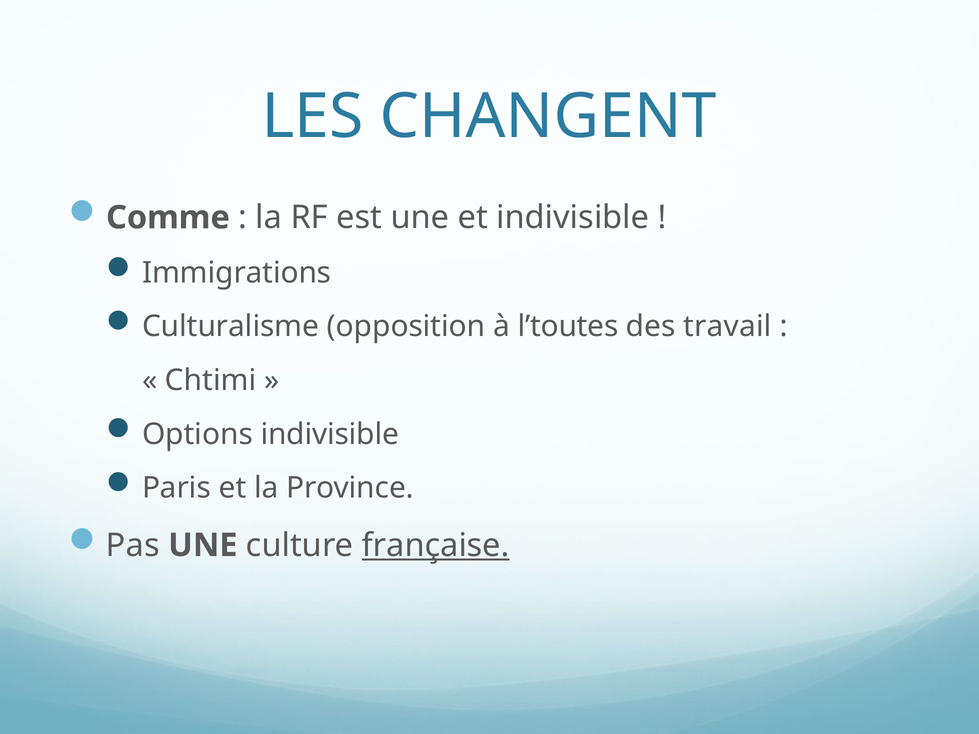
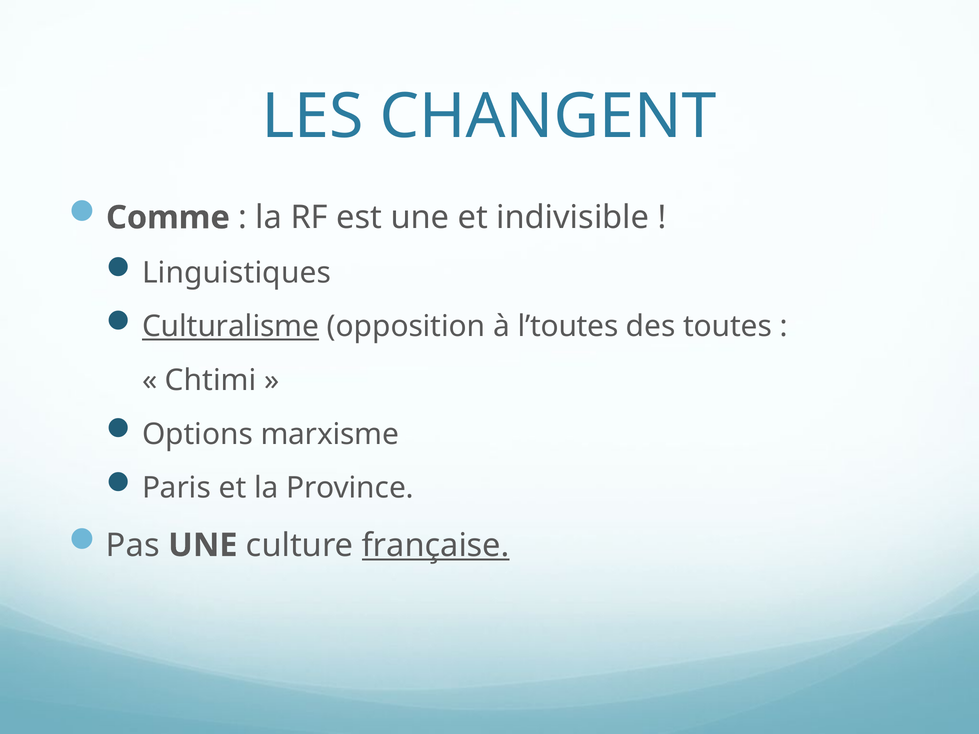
Immigrations: Immigrations -> Linguistiques (236, 273)
Culturalisme underline: none -> present (231, 327)
travail: travail -> toutes (728, 327)
Options indivisible: indivisible -> marxisme (330, 434)
